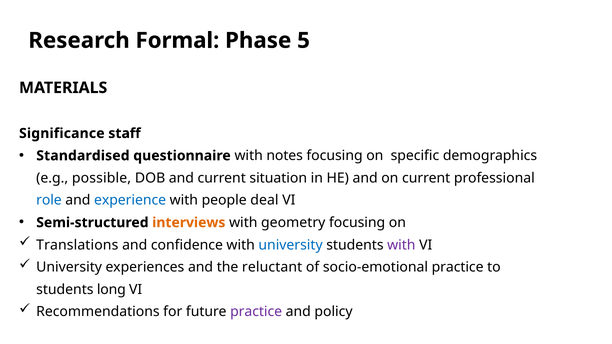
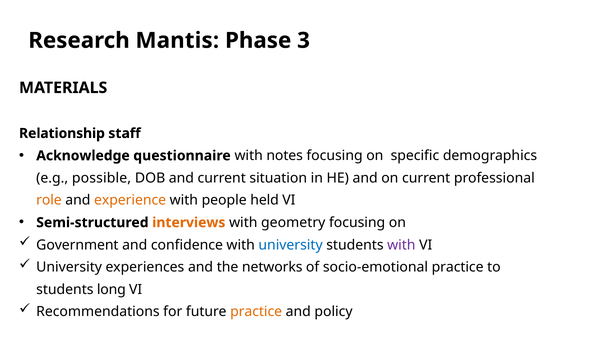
Formal: Formal -> Mantis (177, 41)
5: 5 -> 3 (304, 41)
Significance: Significance -> Relationship (62, 133)
Standardised: Standardised -> Acknowledge (83, 156)
role colour: blue -> orange (49, 200)
experience colour: blue -> orange (130, 200)
deal: deal -> held (265, 200)
Translations: Translations -> Government (77, 245)
reluctant: reluctant -> networks (272, 267)
practice colour: purple -> orange (256, 312)
